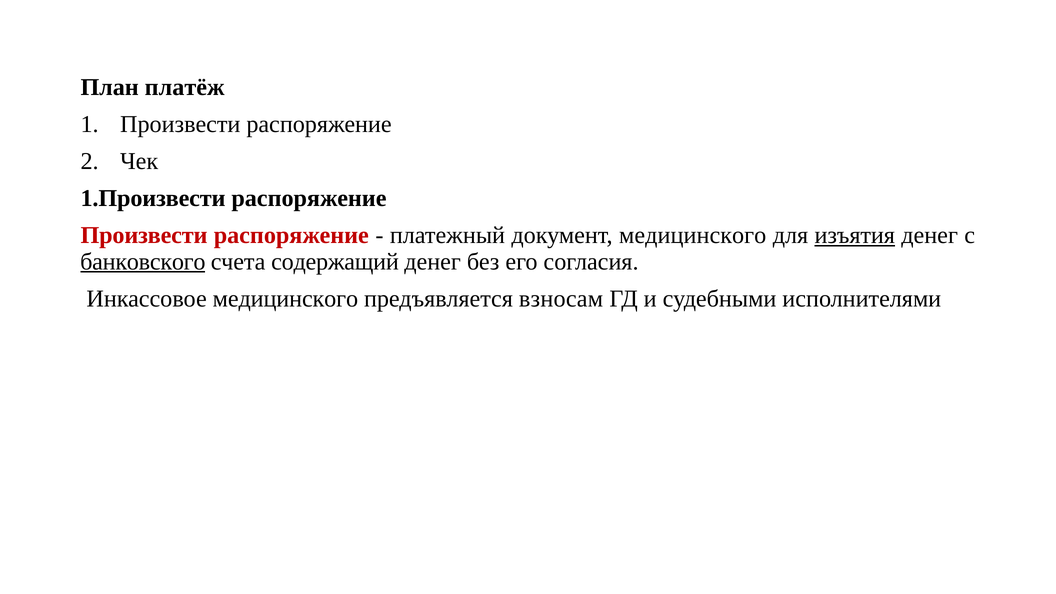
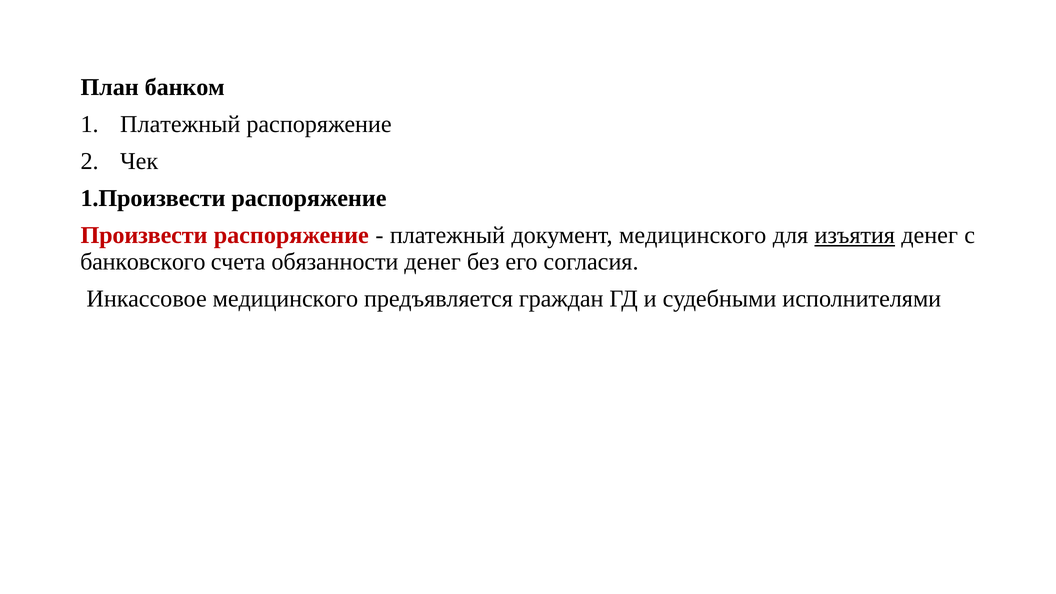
платёж: платёж -> банком (185, 87)
Произвести: Произвести -> Платежный (180, 124)
банковского underline: present -> none (143, 262)
содержащий: содержащий -> обязанности (335, 262)
взносам: взносам -> граждан (561, 299)
